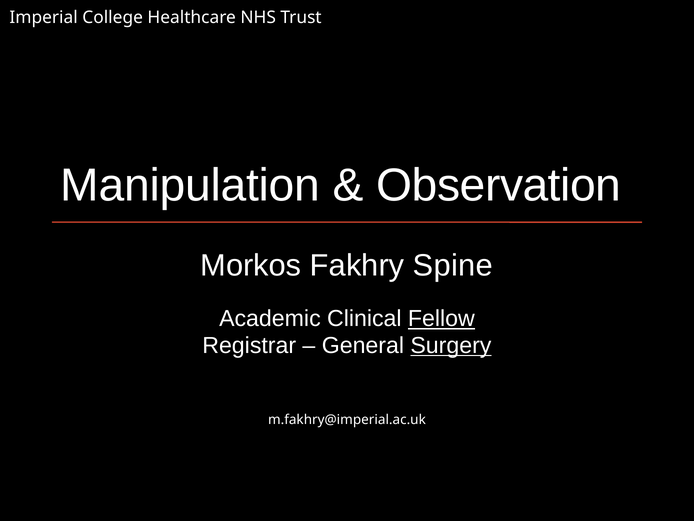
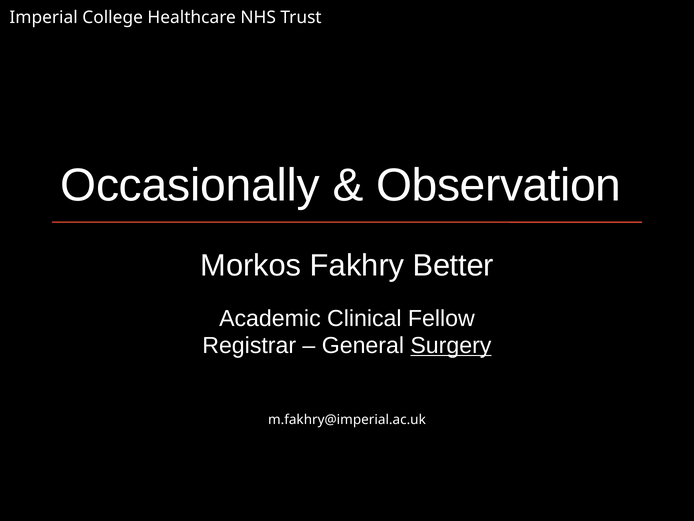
Manipulation: Manipulation -> Occasionally (190, 185)
Spine: Spine -> Better (453, 265)
Fellow underline: present -> none (441, 318)
